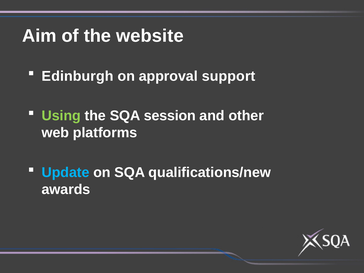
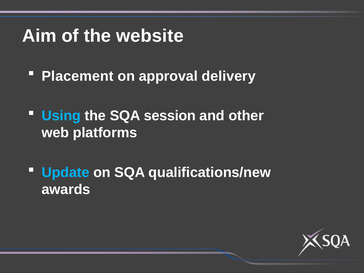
Edinburgh: Edinburgh -> Placement (78, 76)
support: support -> delivery (229, 76)
Using colour: light green -> light blue (61, 116)
